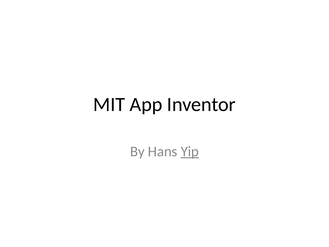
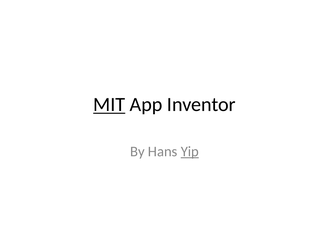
MIT underline: none -> present (109, 105)
